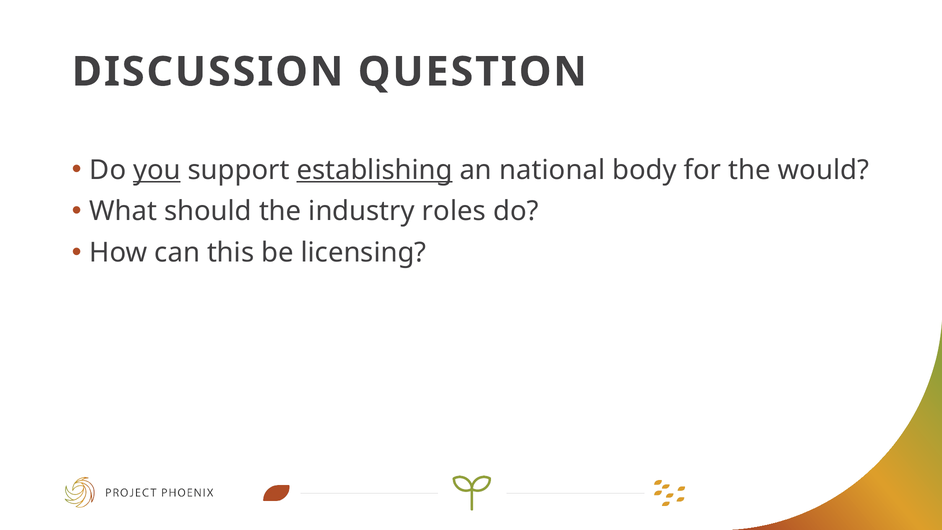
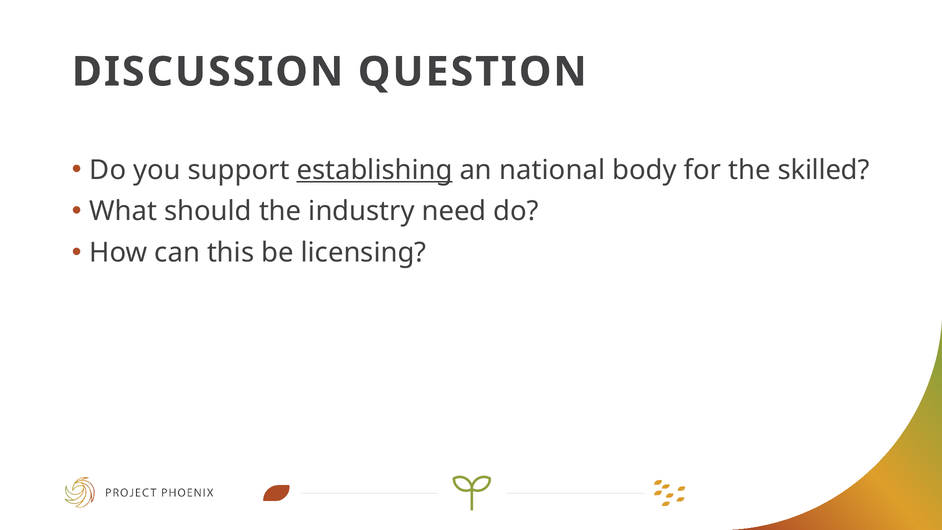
you underline: present -> none (157, 170)
would: would -> skilled (824, 170)
roles: roles -> need (454, 211)
